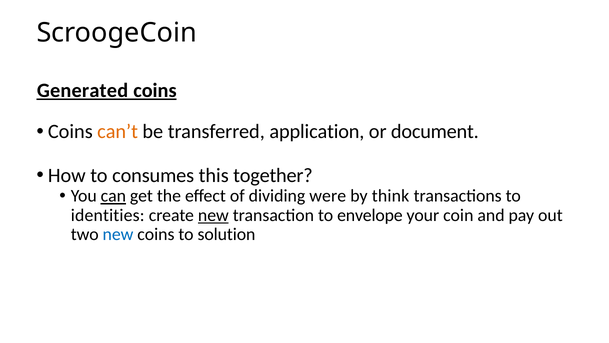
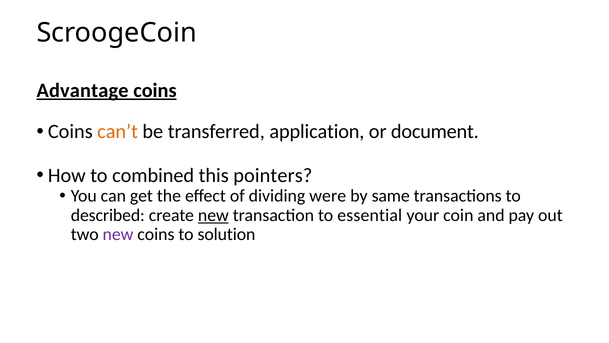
Generated: Generated -> Advantage (83, 90)
consumes: consumes -> combined (153, 175)
together: together -> pointers (273, 175)
can underline: present -> none (113, 196)
think: think -> same (391, 196)
identities: identities -> described (108, 215)
envelope: envelope -> essential (370, 215)
new colour: blue -> purple (118, 234)
